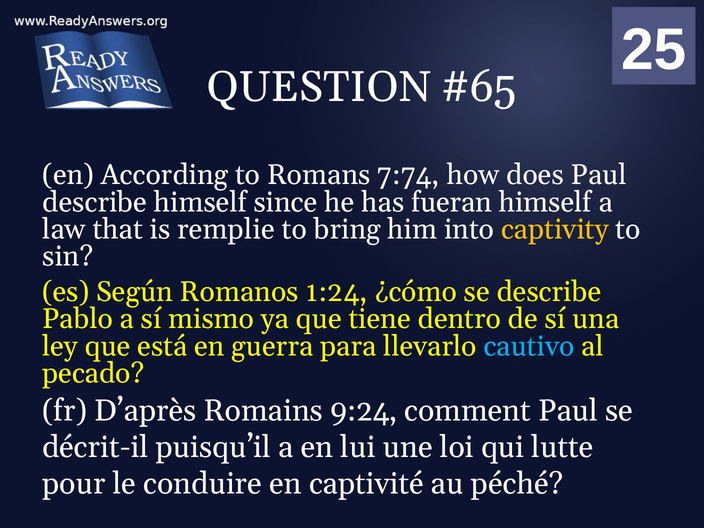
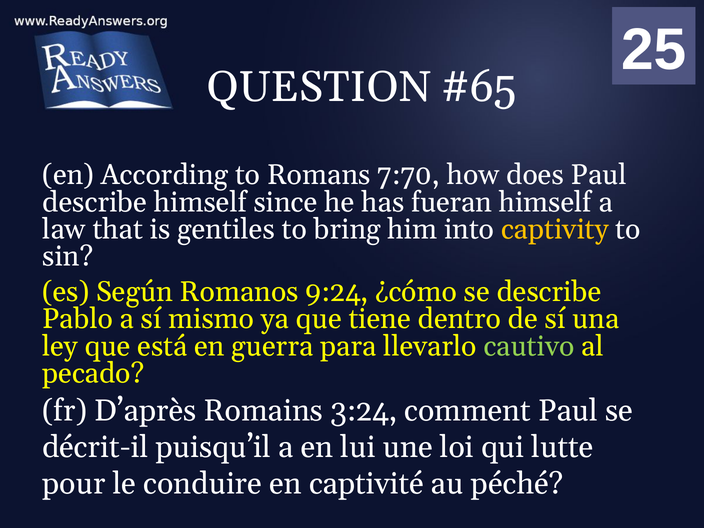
7:74: 7:74 -> 7:70 (409, 175)
remplie: remplie -> gentiles (226, 229)
1:24: 1:24 -> 9:24 (337, 292)
cautivo colour: light blue -> light green (529, 346)
9:24: 9:24 -> 3:24 (364, 411)
